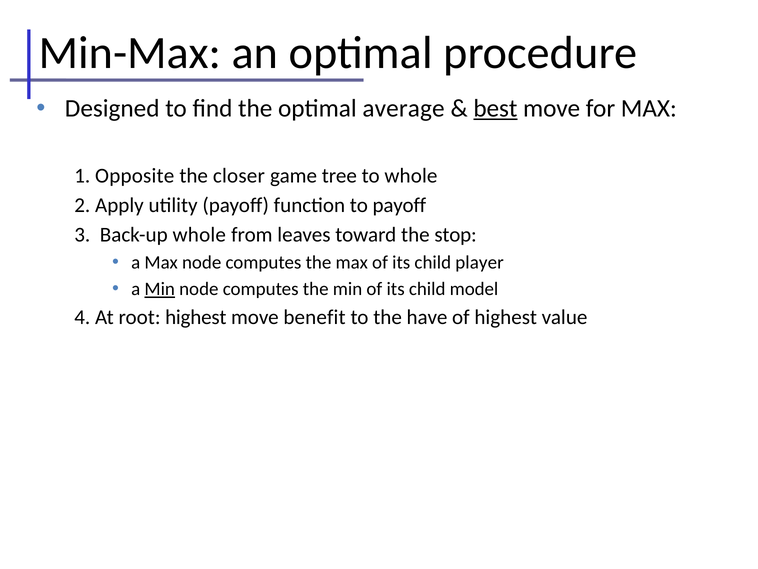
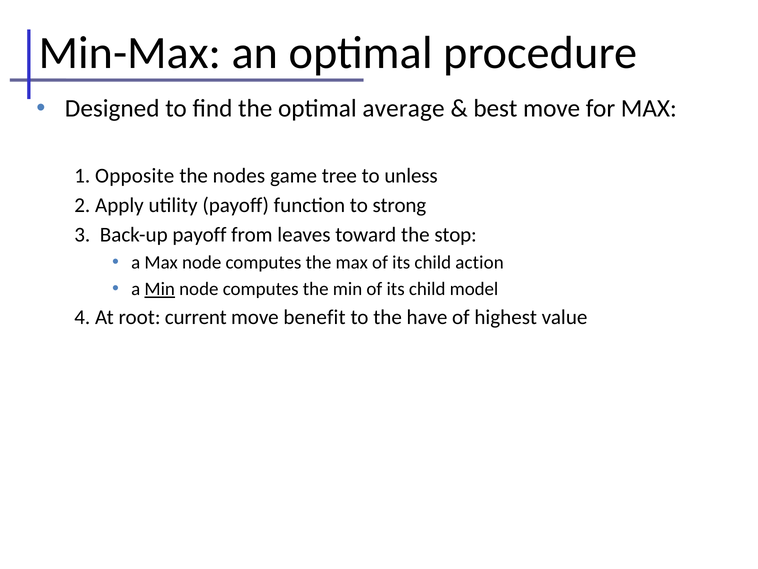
best underline: present -> none (495, 108)
closer: closer -> nodes (239, 176)
to whole: whole -> unless (411, 176)
to payoff: payoff -> strong (399, 205)
Back-up whole: whole -> payoff (199, 235)
player: player -> action (480, 262)
root highest: highest -> current (196, 317)
